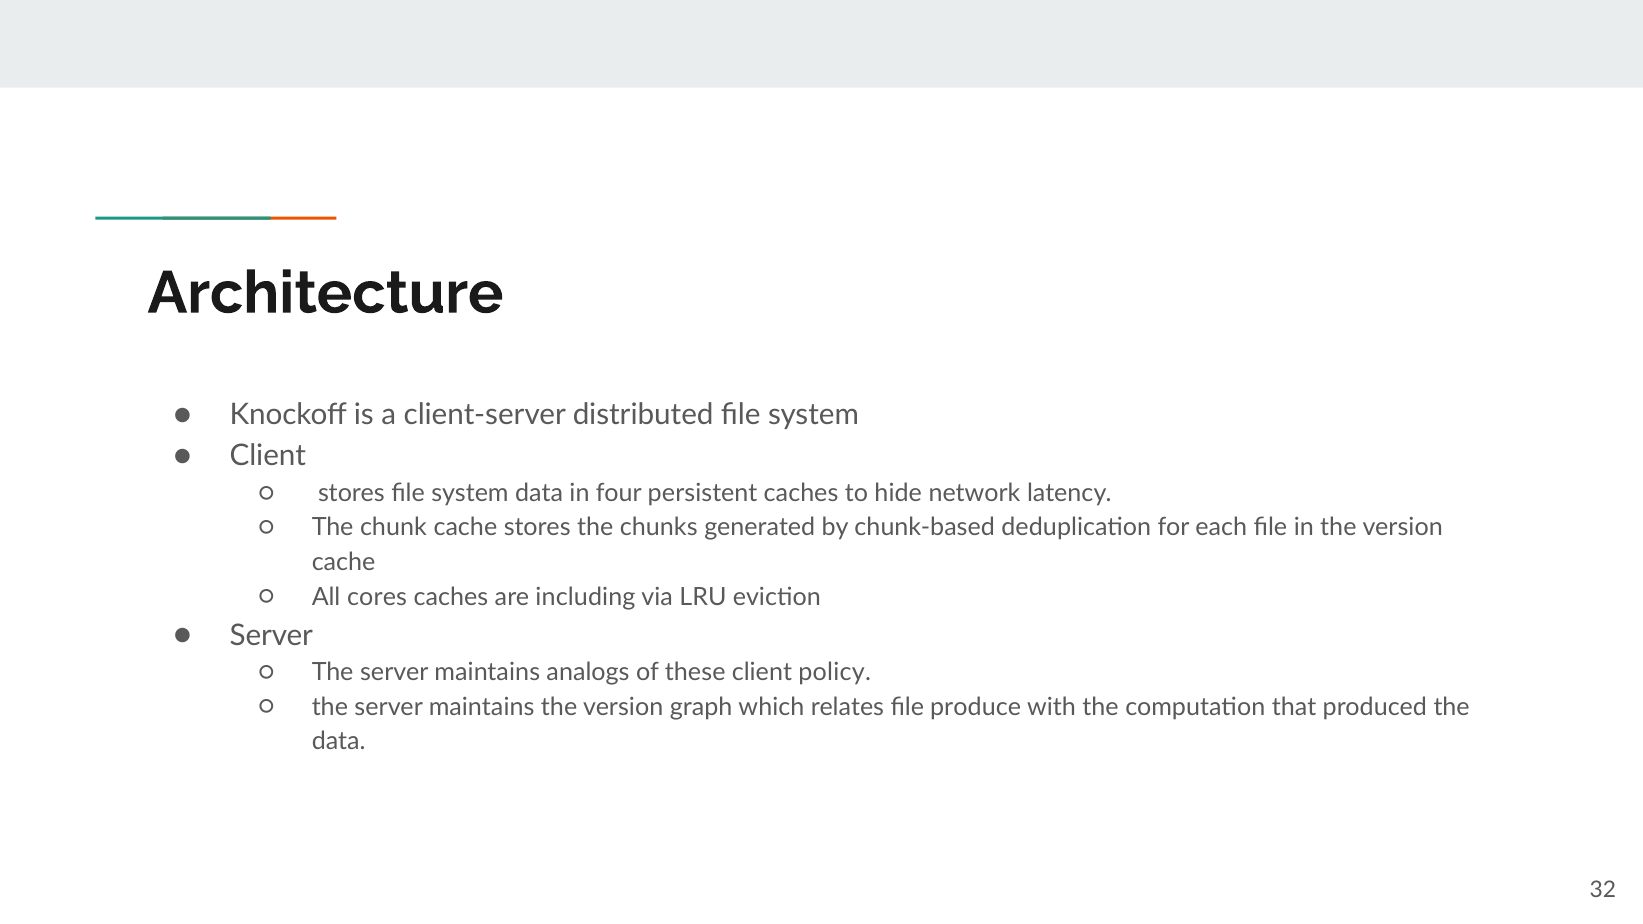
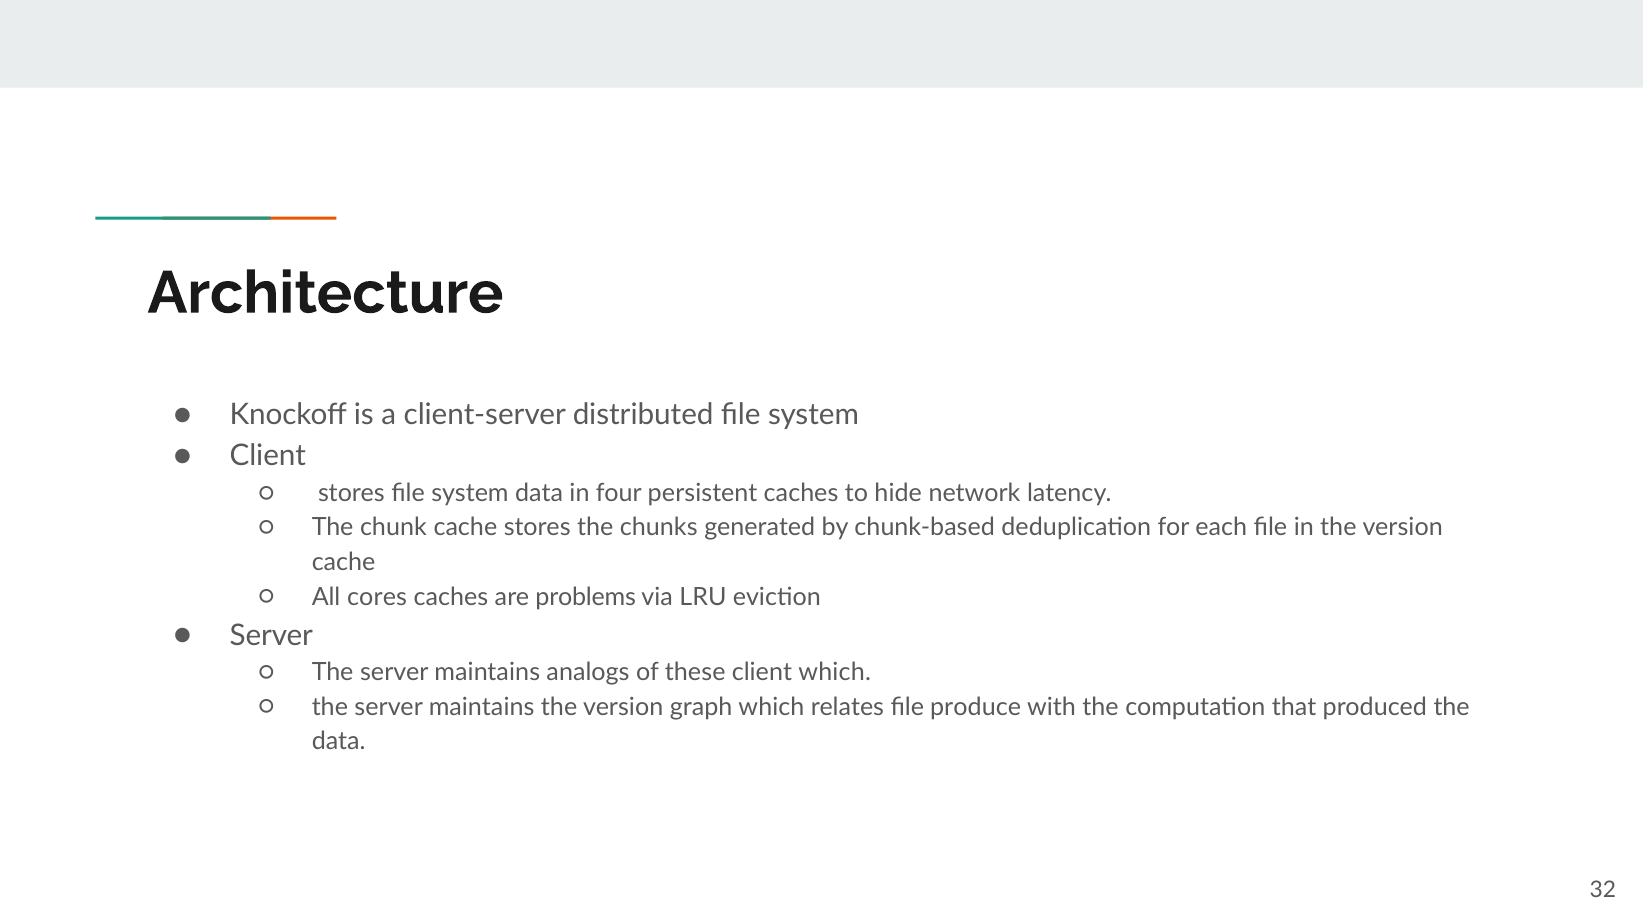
including: including -> problems (586, 597)
client policy: policy -> which (835, 673)
